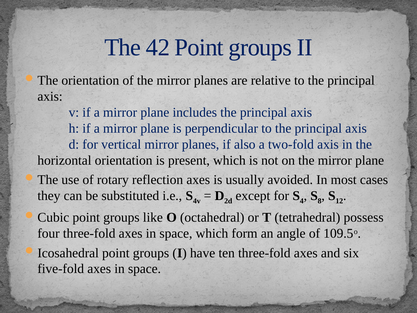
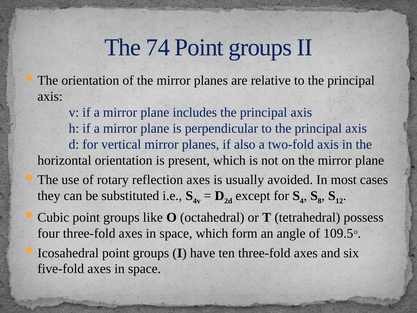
42: 42 -> 74 (158, 48)
